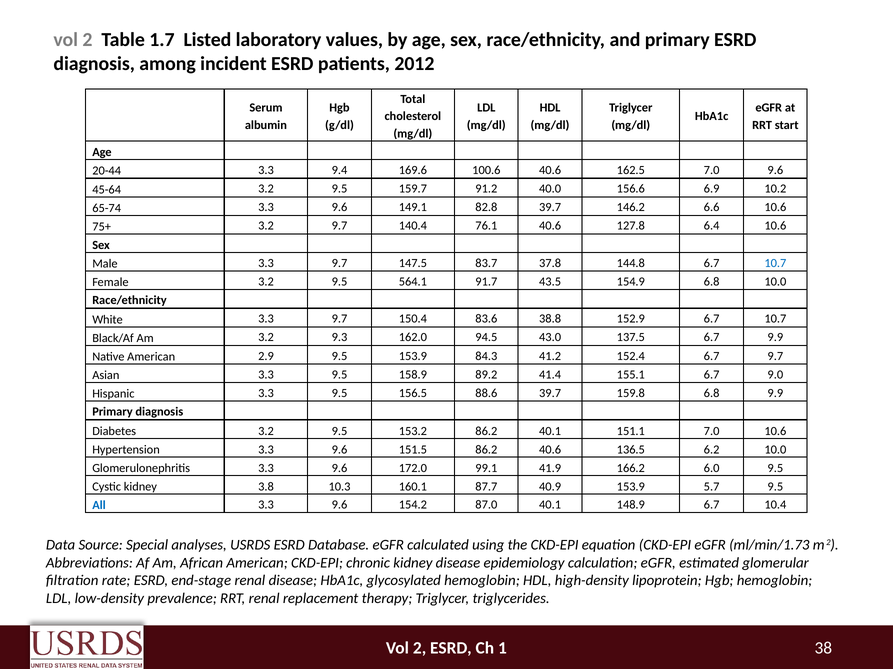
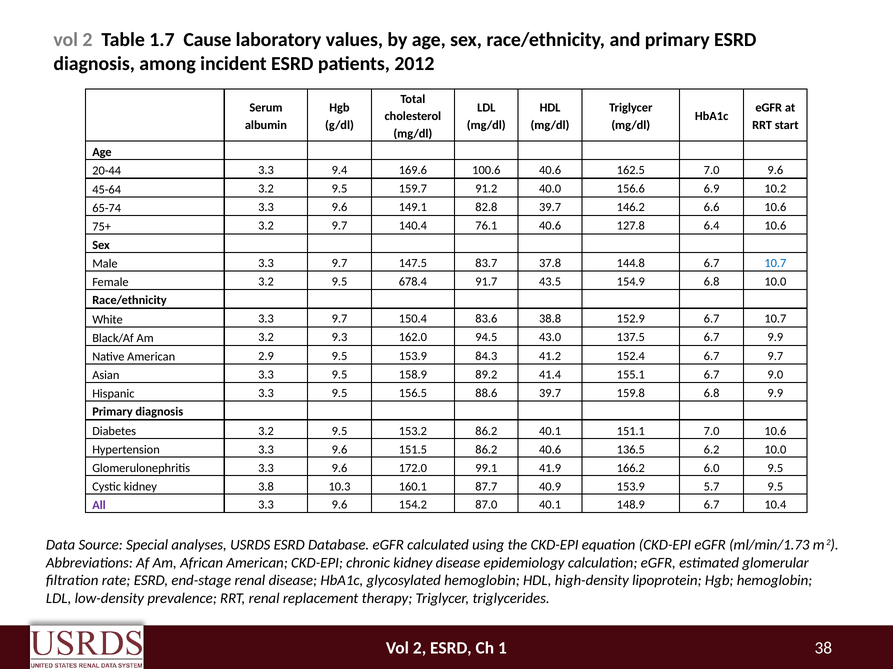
Listed: Listed -> Cause (207, 40)
564.1: 564.1 -> 678.4 (413, 282)
All colour: blue -> purple (99, 506)
